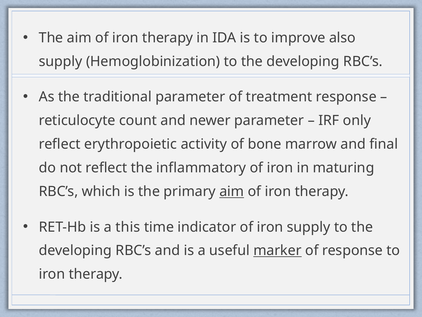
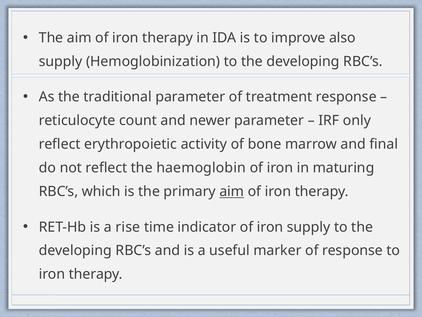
inflammatory: inflammatory -> haemoglobin (201, 168)
this: this -> rise (128, 227)
marker underline: present -> none (277, 250)
